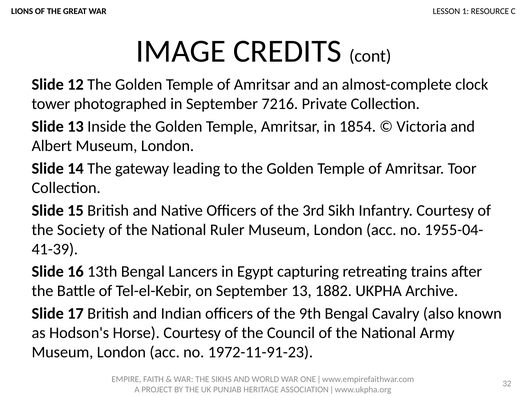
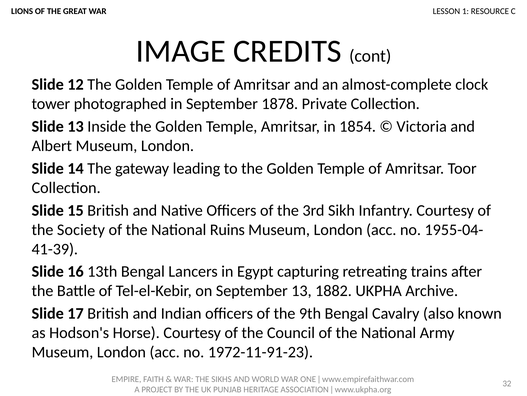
7216: 7216 -> 1878 (280, 104)
Ruler: Ruler -> Ruins (227, 229)
